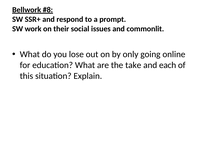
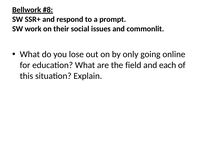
take: take -> field (133, 65)
